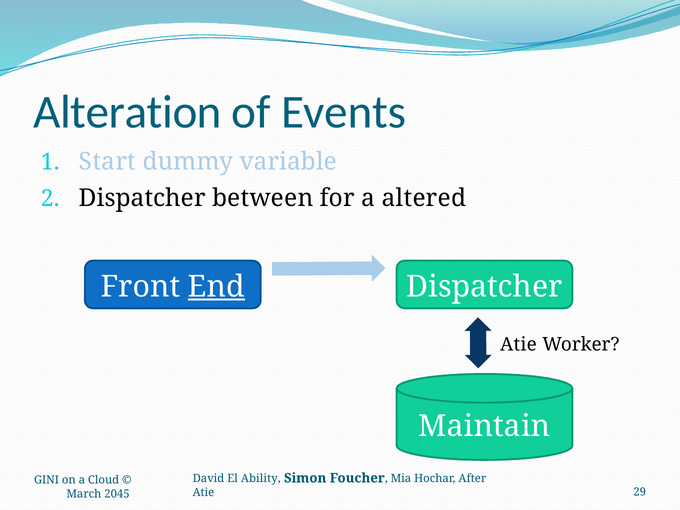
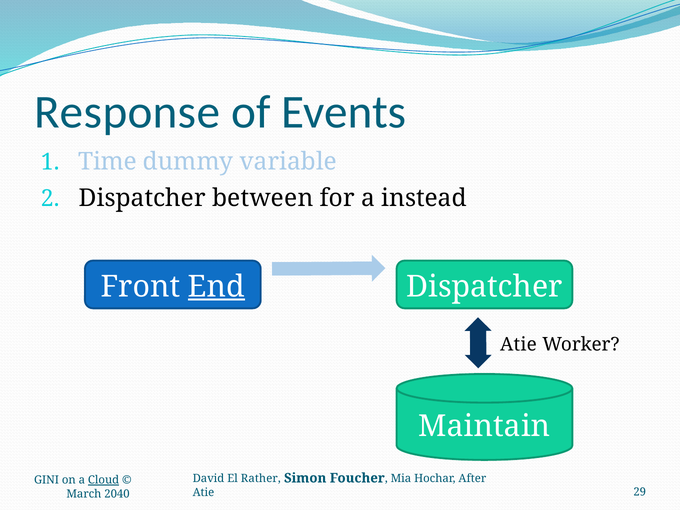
Alteration: Alteration -> Response (127, 112)
Start: Start -> Time (108, 161)
altered: altered -> instead (424, 198)
Ability: Ability -> Rather (261, 479)
Cloud underline: none -> present (104, 480)
2045: 2045 -> 2040 (117, 494)
